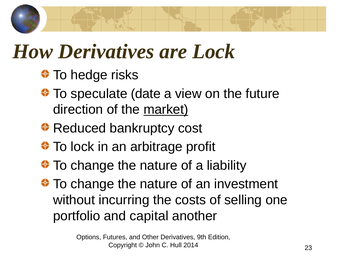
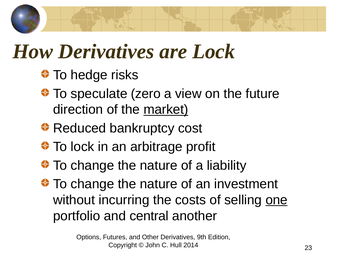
date: date -> zero (146, 94)
one underline: none -> present (277, 200)
capital: capital -> central (149, 216)
